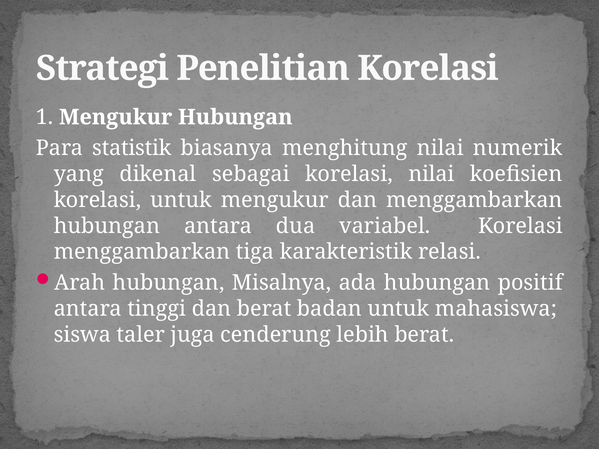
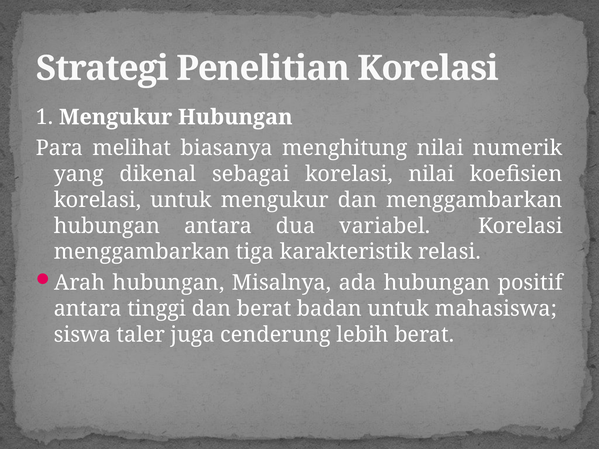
statistik: statistik -> melihat (132, 148)
